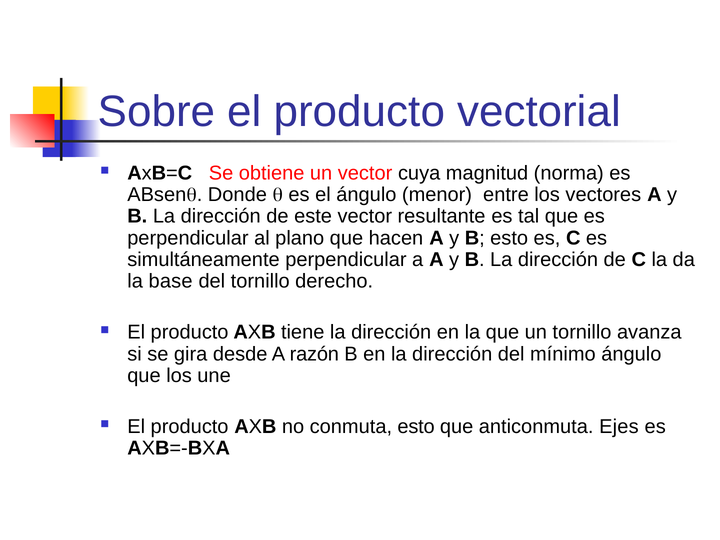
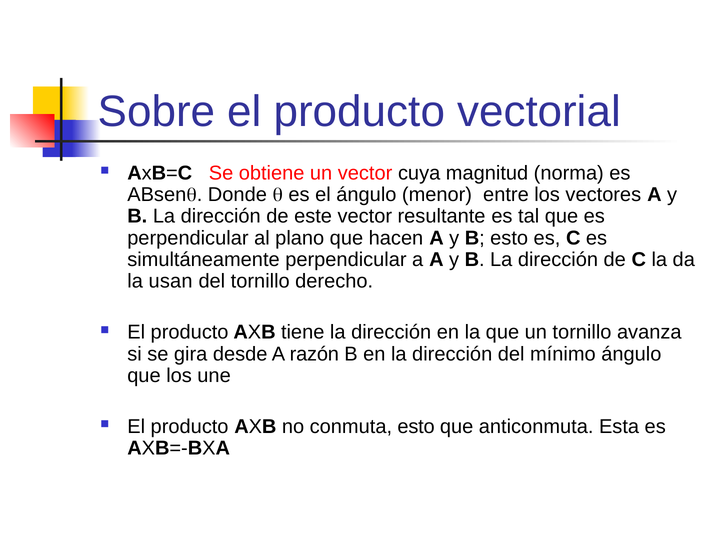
base: base -> usan (171, 281)
Ejes: Ejes -> Esta (619, 427)
